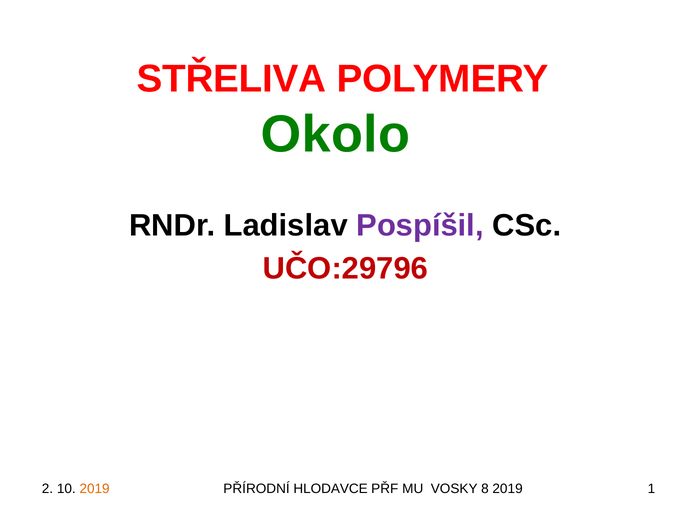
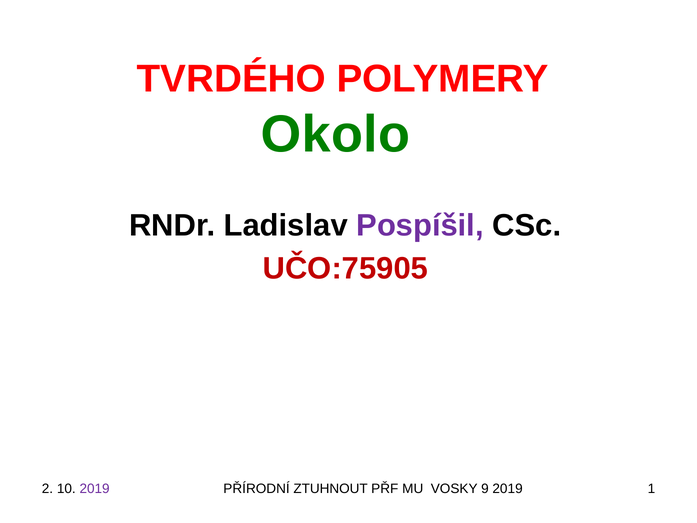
STŘELIVA: STŘELIVA -> TVRDÉHO (231, 79)
UČO:29796: UČO:29796 -> UČO:75905 (345, 269)
2019 colour: orange -> purple (95, 489)
HLODAVCE: HLODAVCE -> ZTUHNOUT (331, 489)
8: 8 -> 9 (485, 489)
